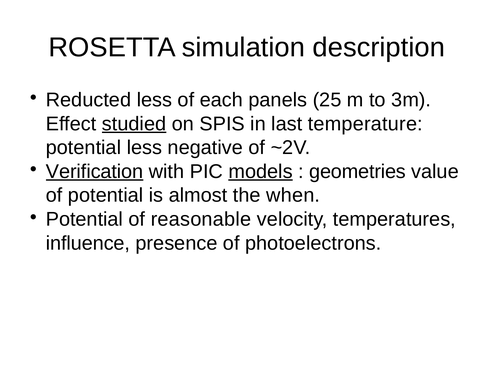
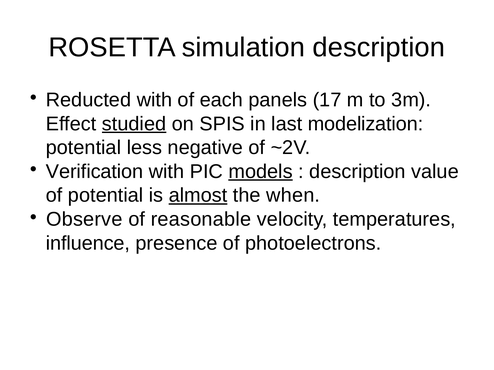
Reducted less: less -> with (154, 100)
25: 25 -> 17 (327, 100)
temperature: temperature -> modelization (366, 124)
Verification underline: present -> none (95, 172)
geometries: geometries -> description (357, 172)
almost underline: none -> present (198, 196)
Potential: Potential -> Observe (84, 220)
